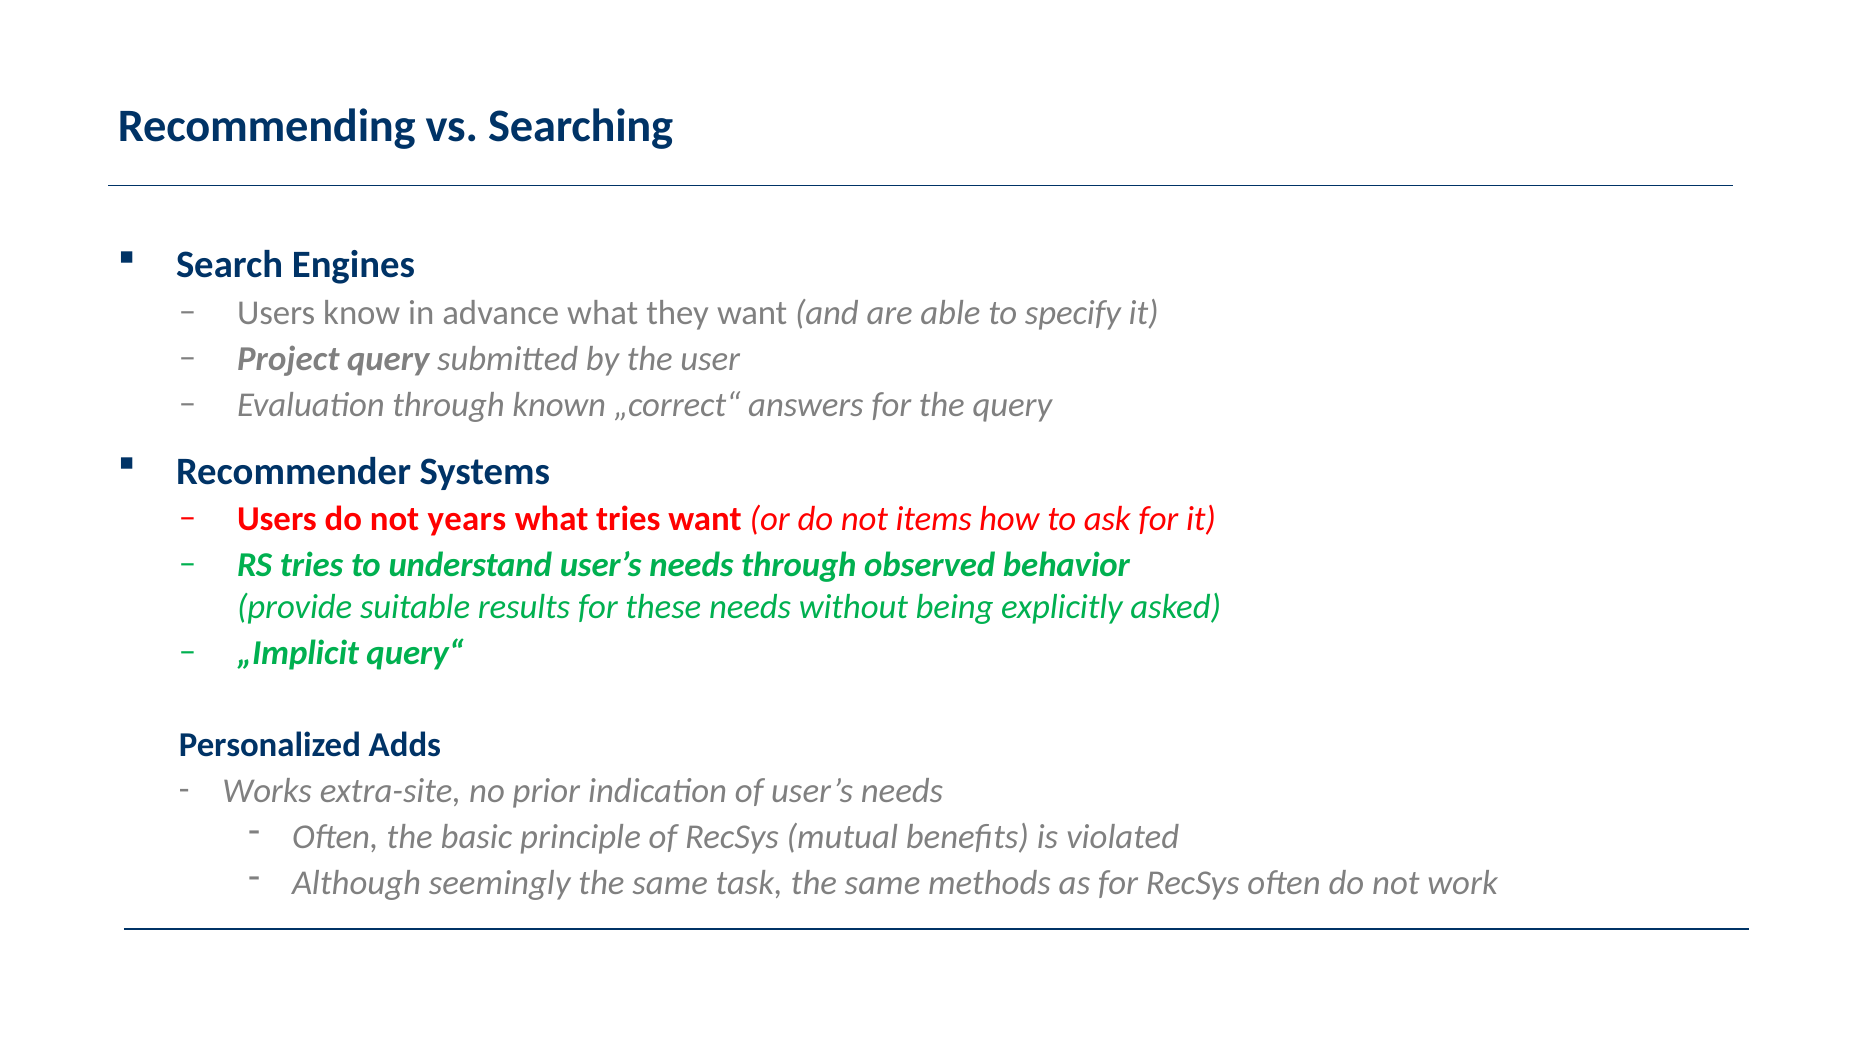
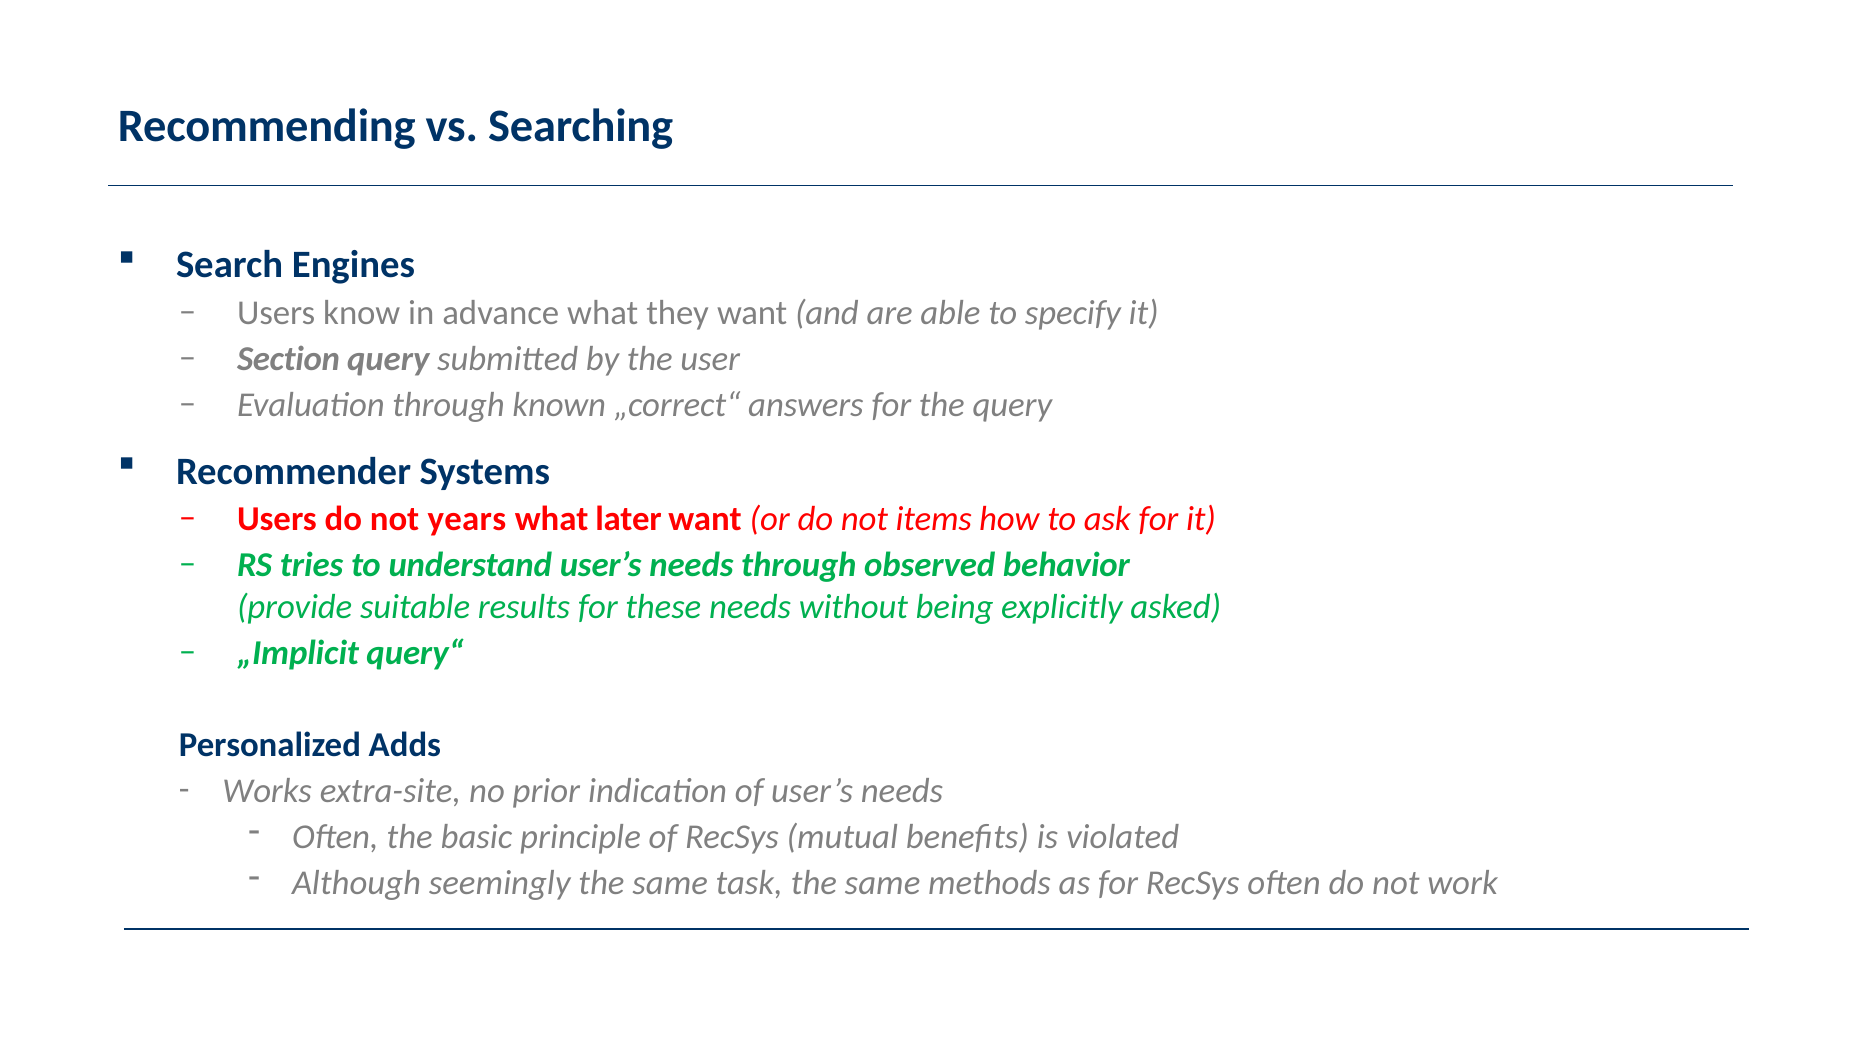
Project: Project -> Section (288, 359)
what tries: tries -> later (629, 519)
